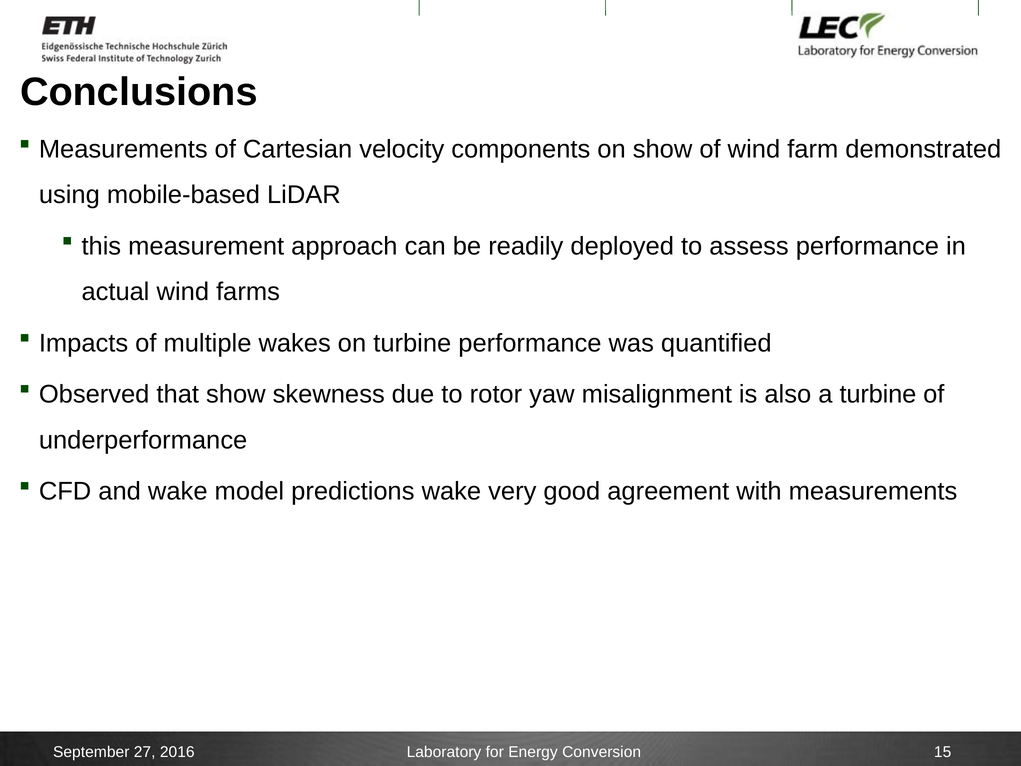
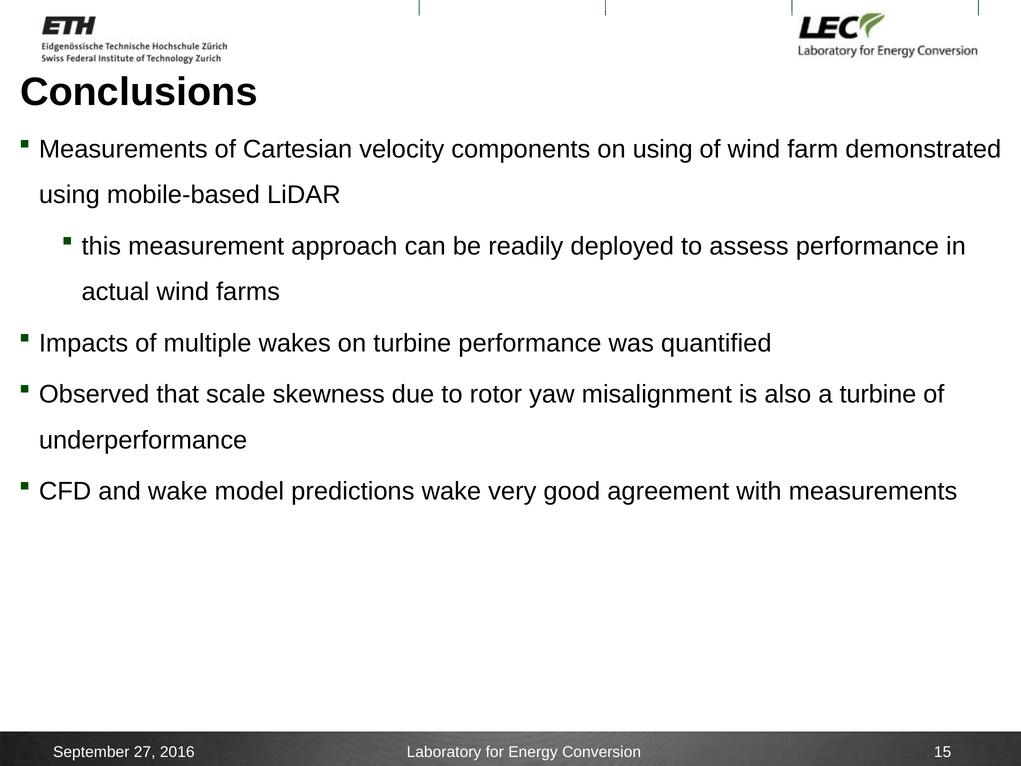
on show: show -> using (663, 149)
that show: show -> scale (236, 394)
